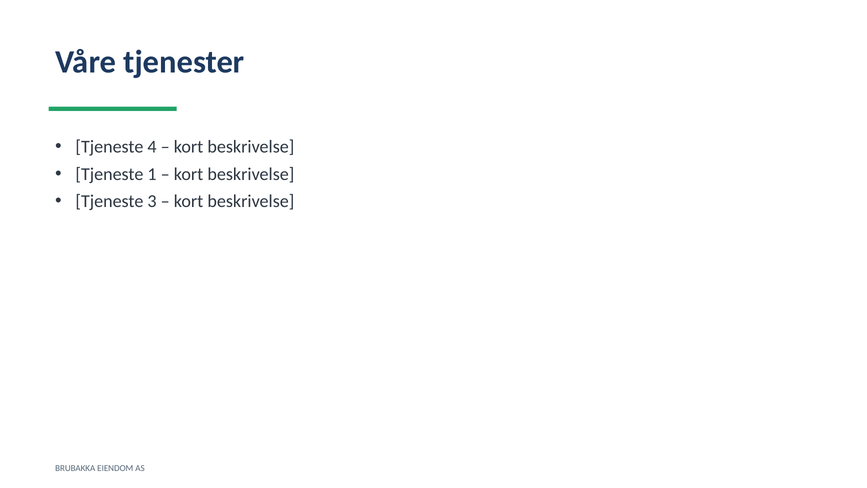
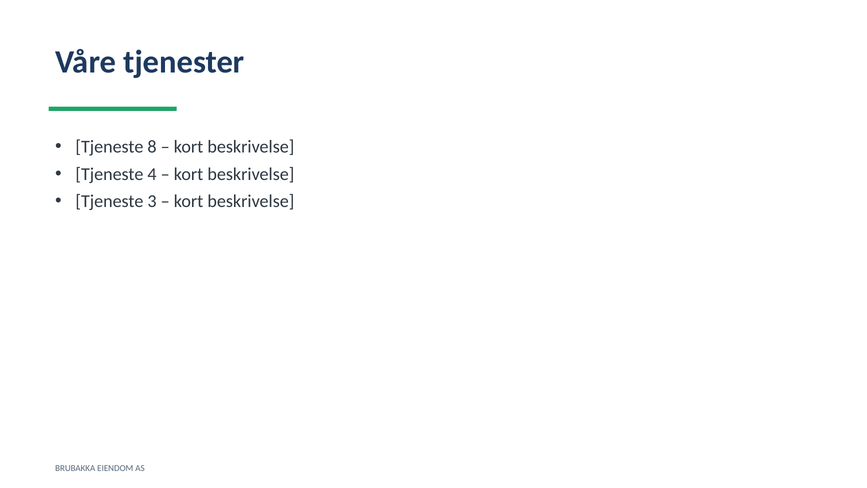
4: 4 -> 8 (152, 147)
1: 1 -> 4 (152, 174)
